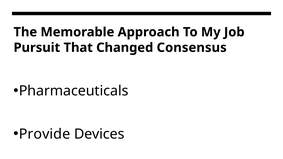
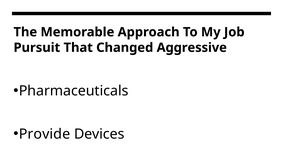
Consensus: Consensus -> Aggressive (192, 48)
